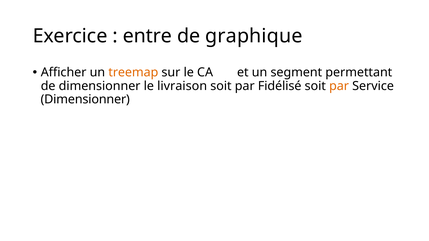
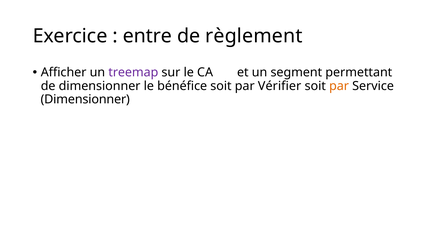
graphique: graphique -> règlement (254, 36)
treemap colour: orange -> purple (133, 73)
livraison: livraison -> bénéfice (182, 86)
Fidélisé: Fidélisé -> Vérifier (280, 86)
